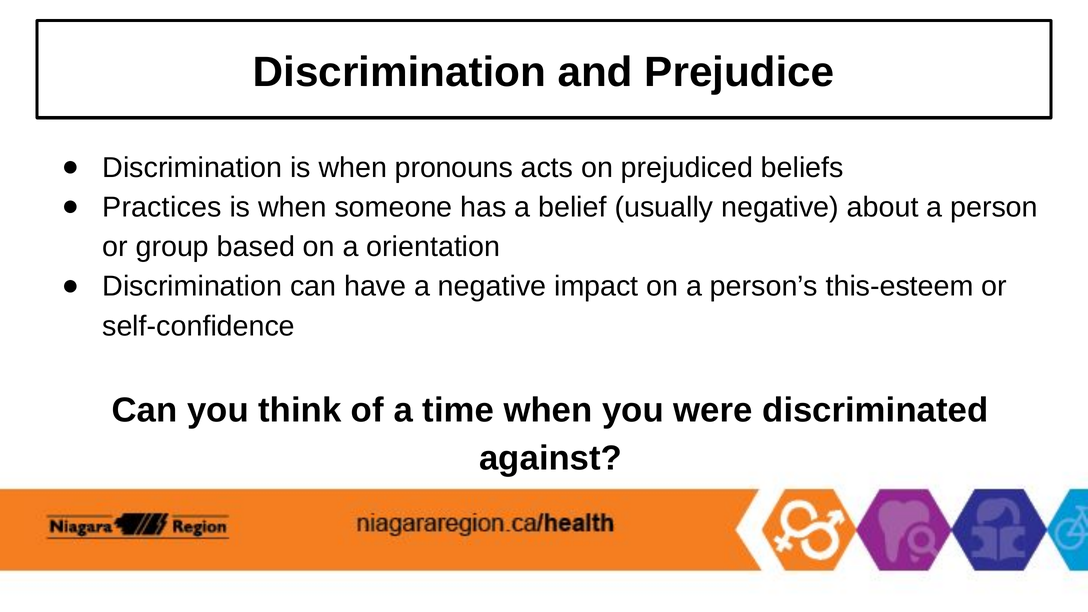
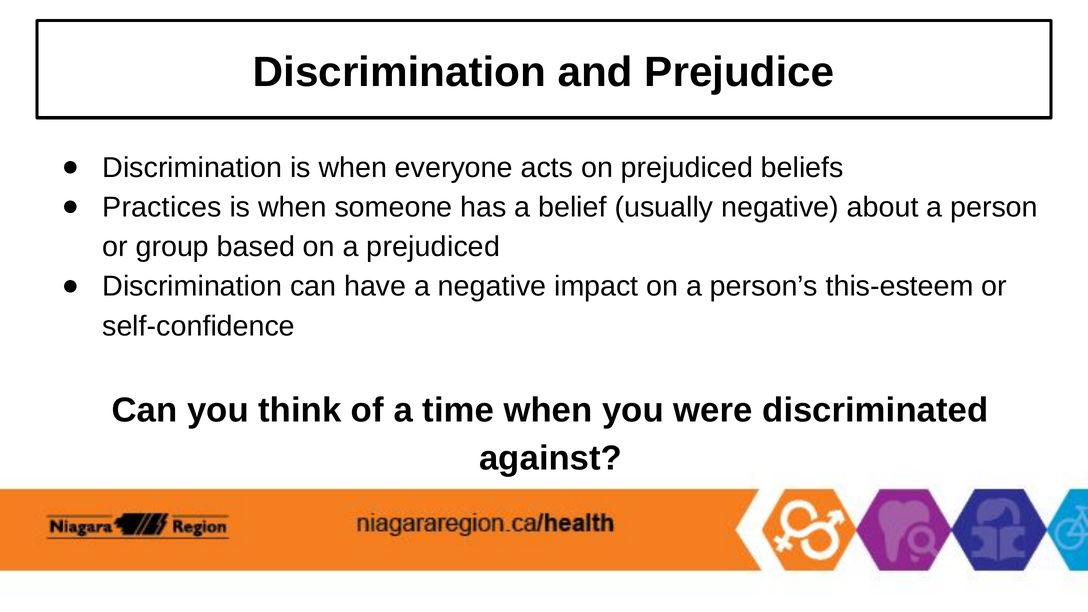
pronouns: pronouns -> everyone (454, 168)
a orientation: orientation -> prejudiced (433, 247)
